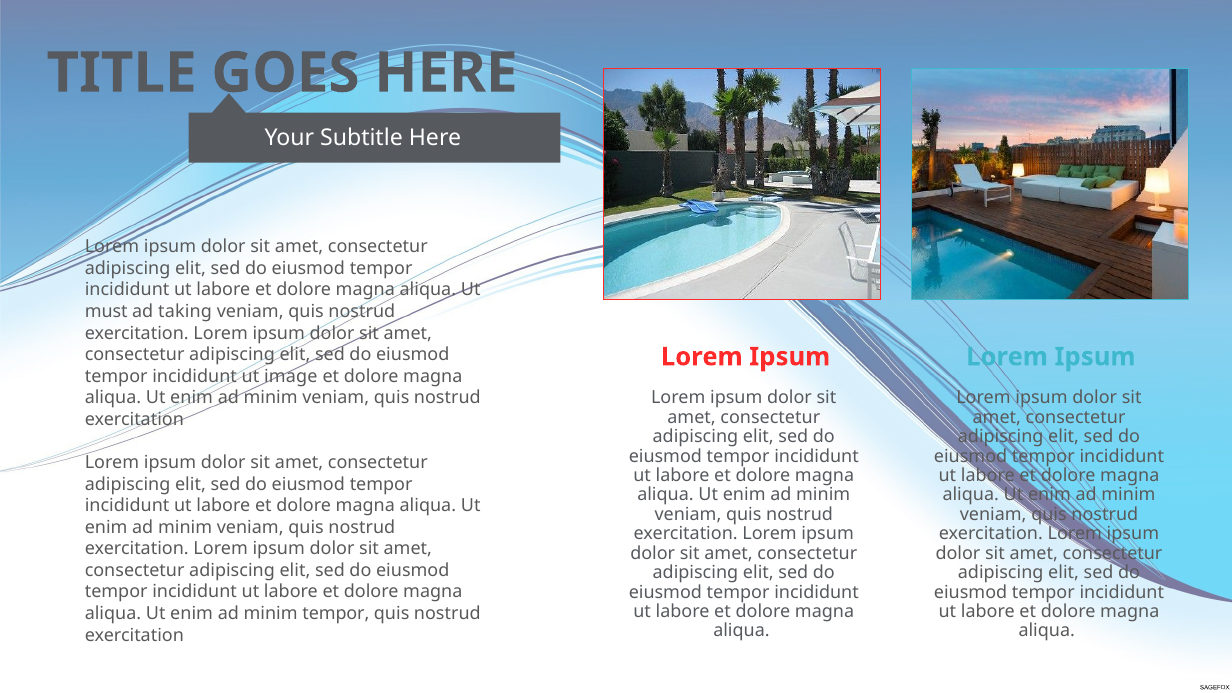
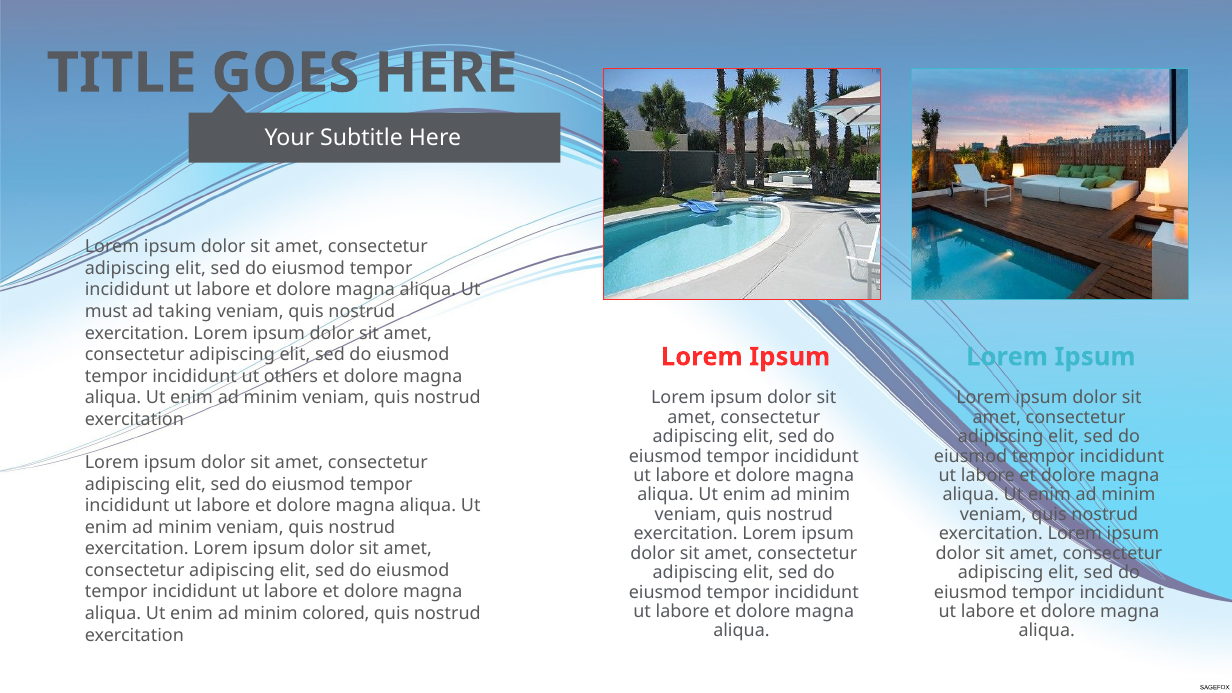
image: image -> others (291, 376)
minim tempor: tempor -> colored (336, 614)
